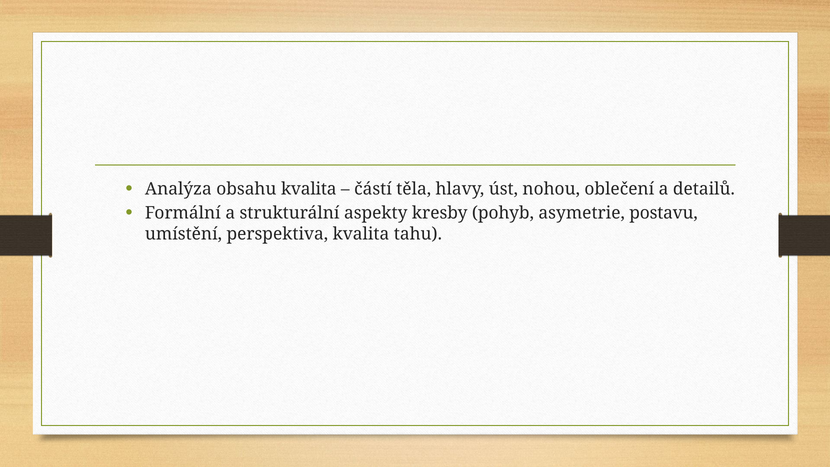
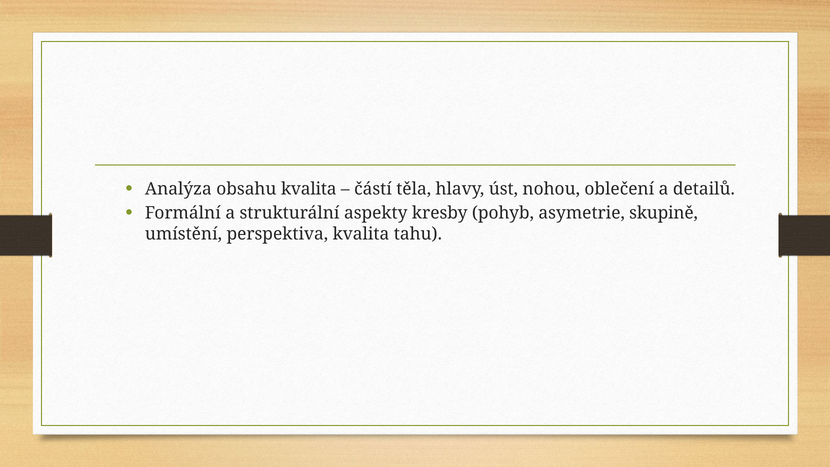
postavu: postavu -> skupině (664, 213)
